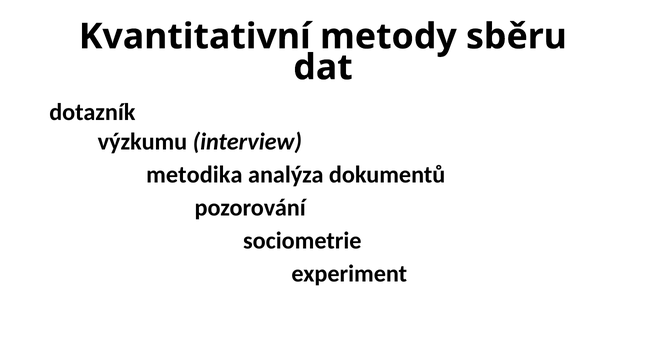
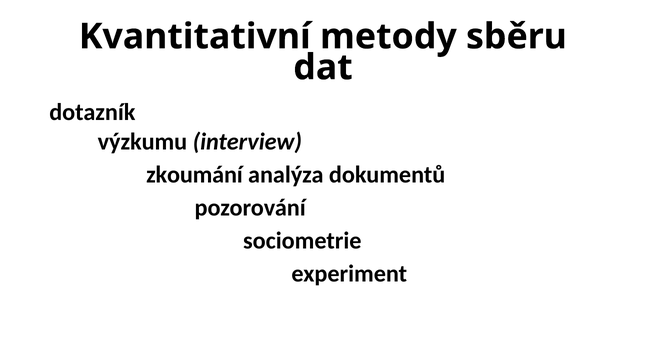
metodika: metodika -> zkoumání (194, 175)
